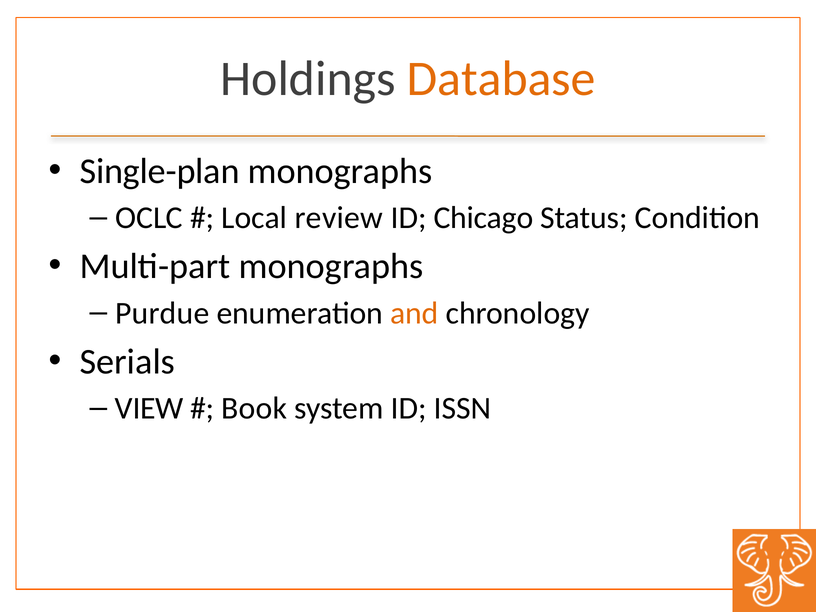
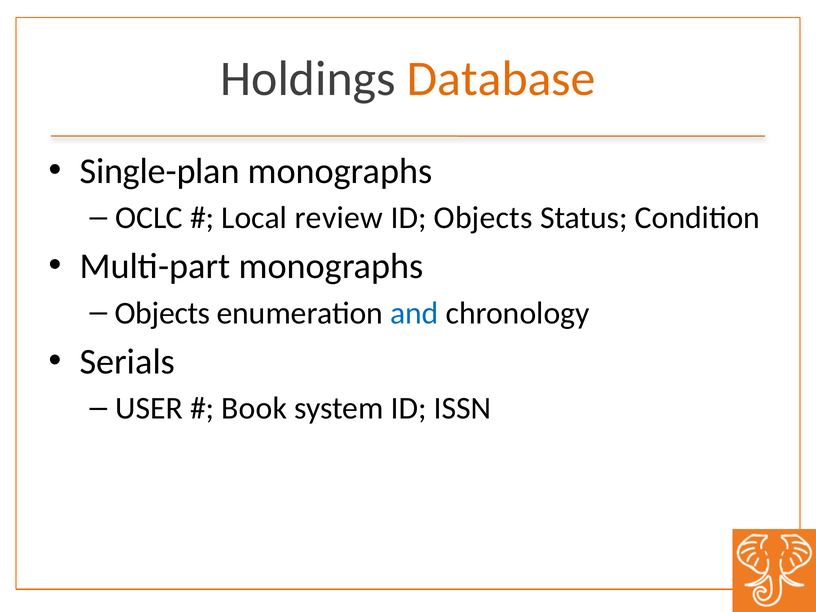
ID Chicago: Chicago -> Objects (483, 218)
Purdue: Purdue -> Objects (163, 313)
and colour: orange -> blue (414, 313)
VIEW: VIEW -> USER (149, 408)
